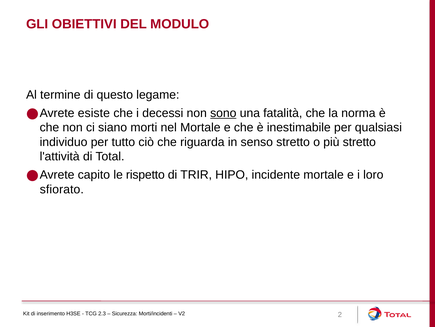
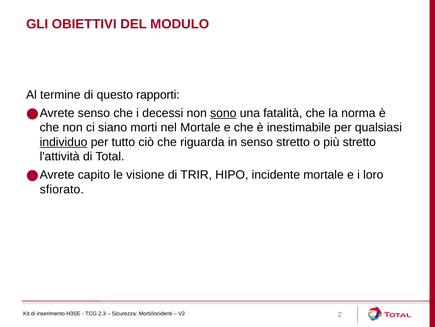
legame: legame -> rapporti (158, 95)
esiste: esiste -> senso (94, 113)
individuo underline: none -> present (64, 142)
rispetto: rispetto -> visione (145, 174)
